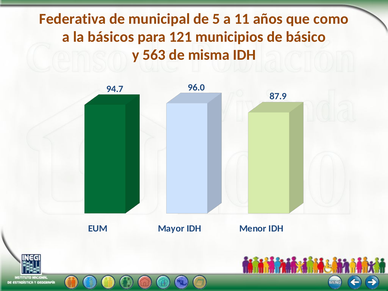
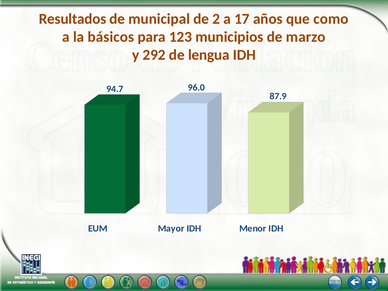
Federativa: Federativa -> Resultados (73, 19)
5: 5 -> 2 (216, 19)
11: 11 -> 17 (242, 19)
121: 121 -> 123 (181, 37)
básico: básico -> marzo (306, 37)
563: 563 -> 292 (154, 55)
misma: misma -> lengua (209, 55)
